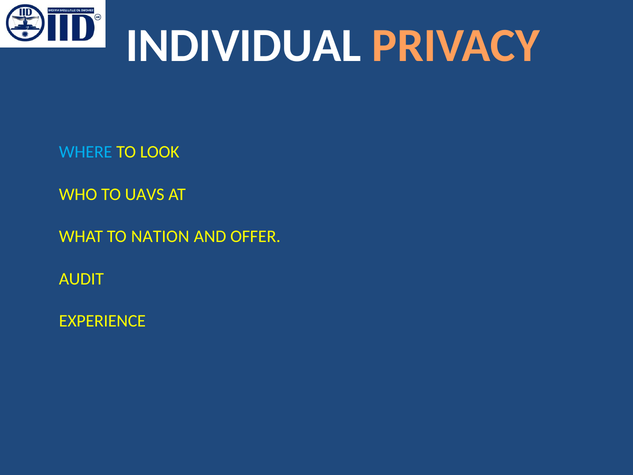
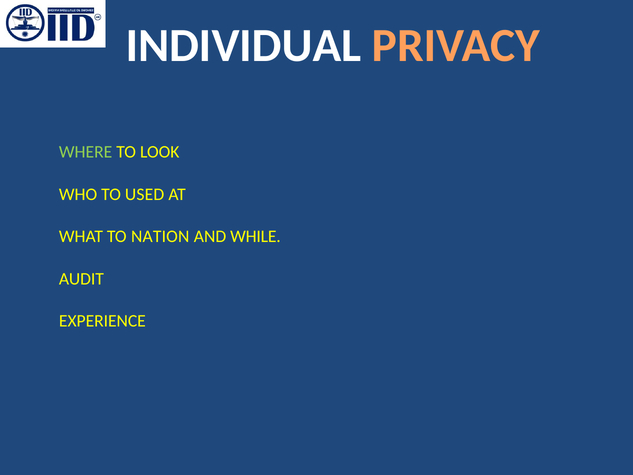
WHERE colour: light blue -> light green (86, 152)
UAVS: UAVS -> USED (145, 194)
OFFER: OFFER -> WHILE (256, 236)
